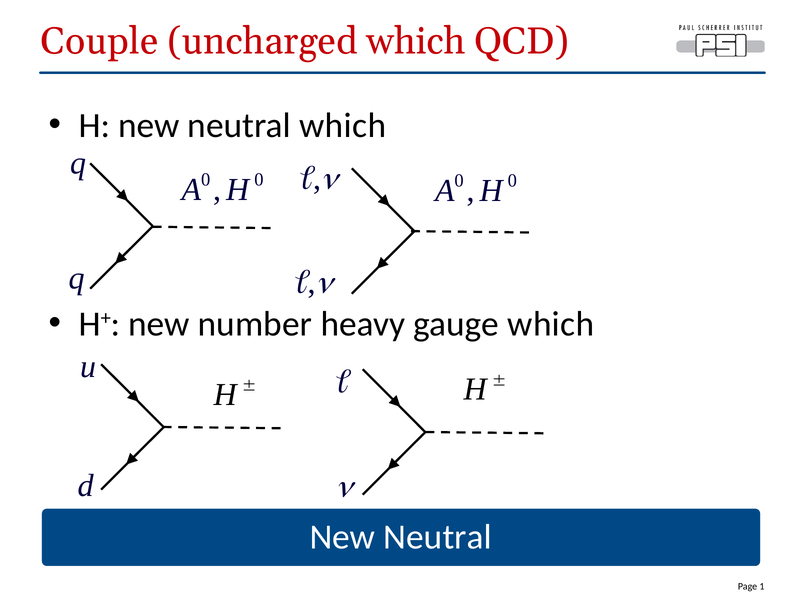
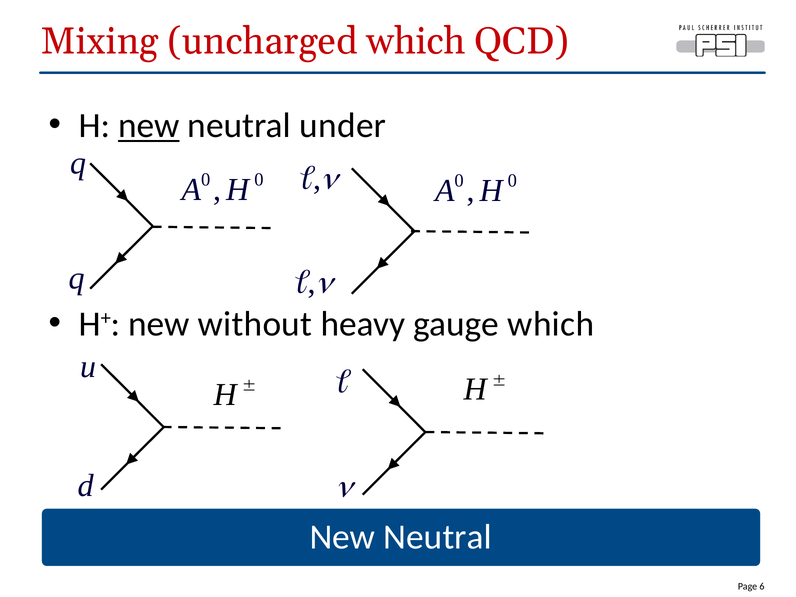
Couple: Couple -> Mixing (100, 41)
new underline: none -> present (149, 126)
neutral which: which -> under (343, 126)
number: number -> without (255, 324)
1: 1 -> 6 (762, 587)
